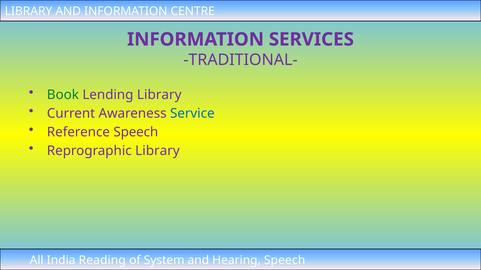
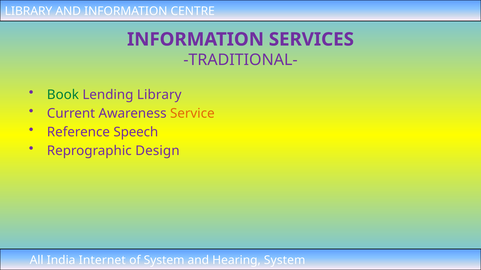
Service colour: blue -> orange (192, 114)
Reprographic Library: Library -> Design (157, 151)
Reading: Reading -> Internet (102, 261)
Hearing Speech: Speech -> System (285, 261)
